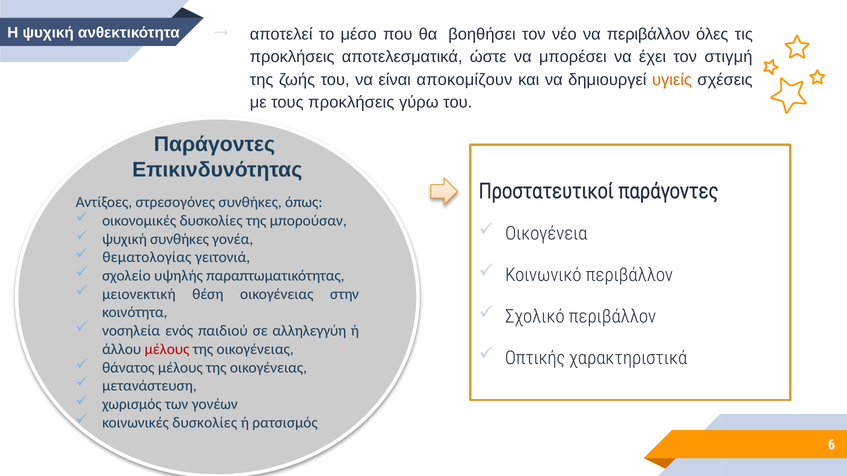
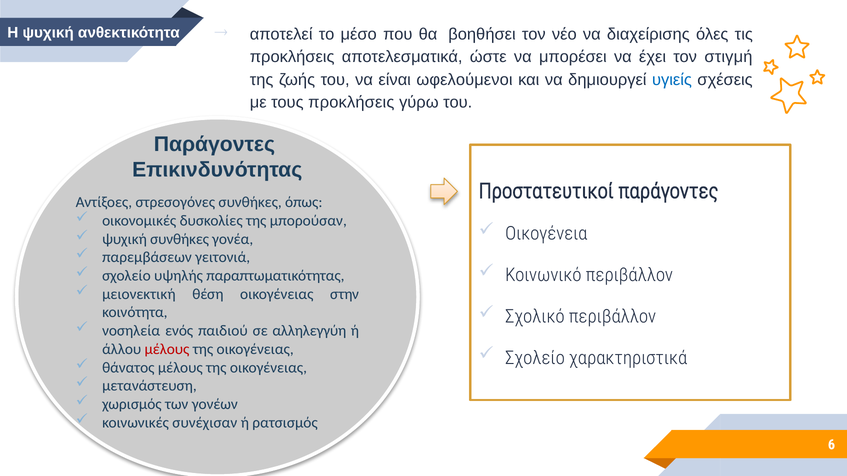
να περιβάλλον: περιβάλλον -> διαχείρισης (648, 34)
αποκομίζουν: αποκομίζουν -> ωφελούμενοι (464, 80)
υγιείς colour: orange -> blue (672, 80)
θεματολογίας: θεματολογίας -> παρεμβάσεων (147, 258)
Οπτικής: Οπτικής -> Σχολείο (535, 358)
κοινωνικές δυσκολίες: δυσκολίες -> συνέχισαν (205, 423)
